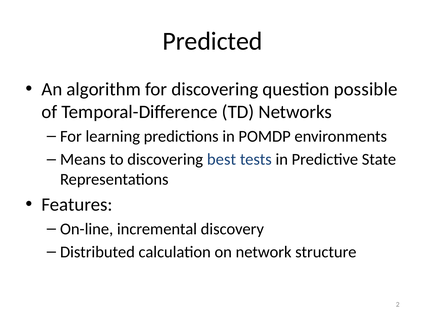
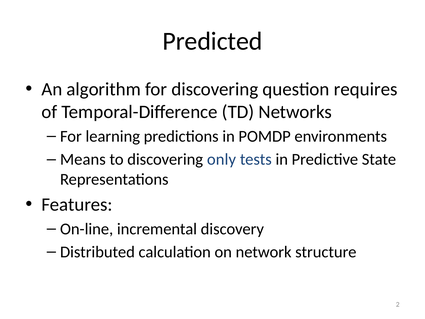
possible: possible -> requires (366, 89)
best: best -> only (221, 159)
